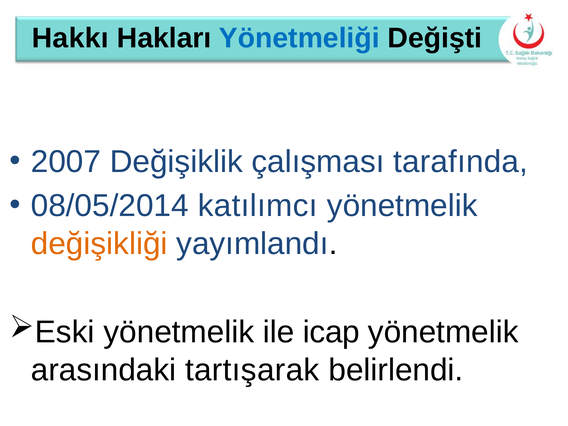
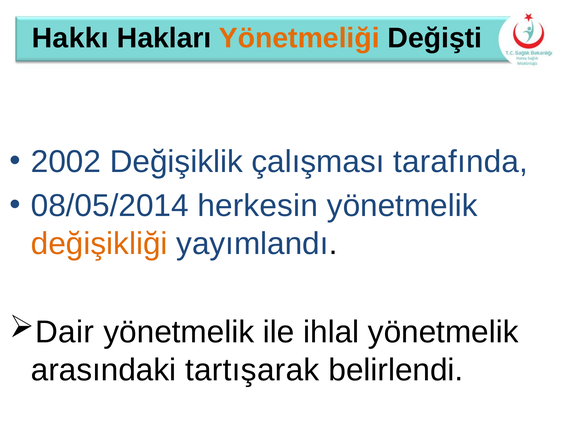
Yönetmeliği colour: blue -> orange (299, 38)
2007: 2007 -> 2002 (66, 162)
katılımcı: katılımcı -> herkesin (258, 206)
Eski: Eski -> Dair (65, 332)
icap: icap -> ihlal (331, 332)
